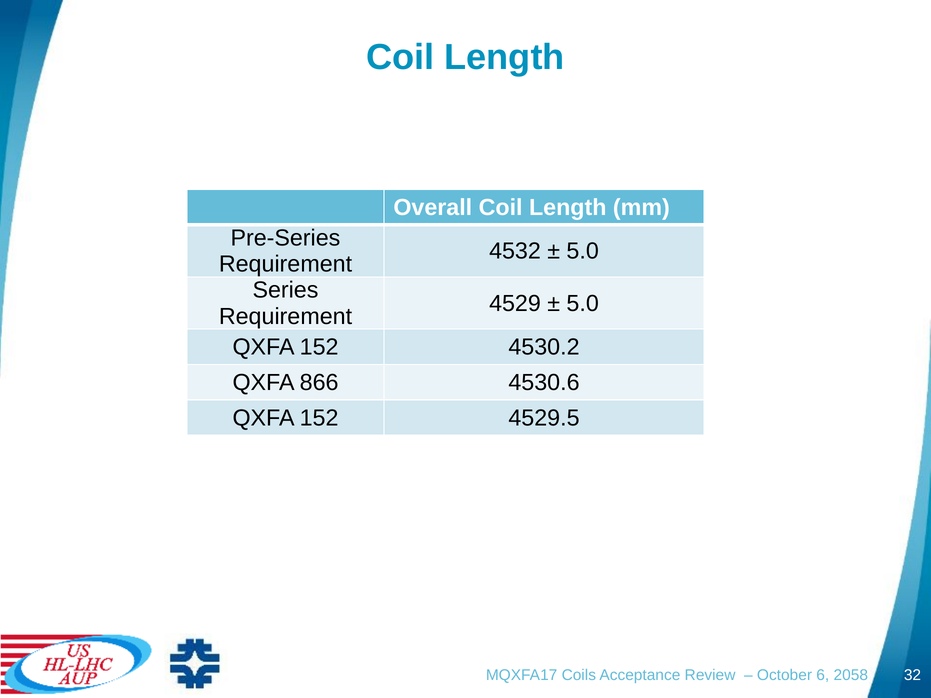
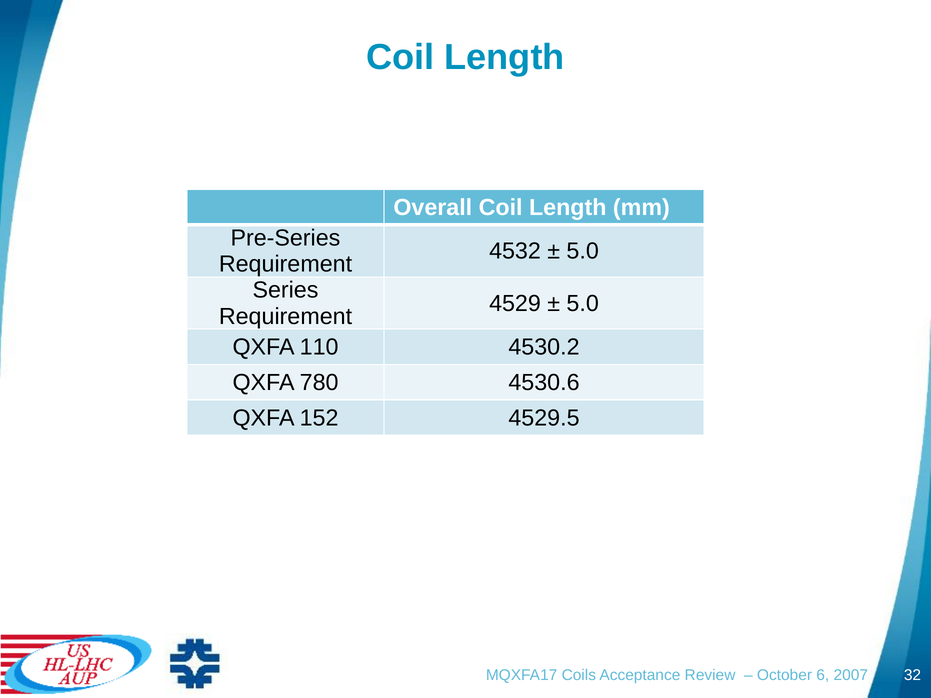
152: 152 -> 110 (319, 347)
866: 866 -> 780 (319, 383)
2058: 2058 -> 2007 (851, 676)
